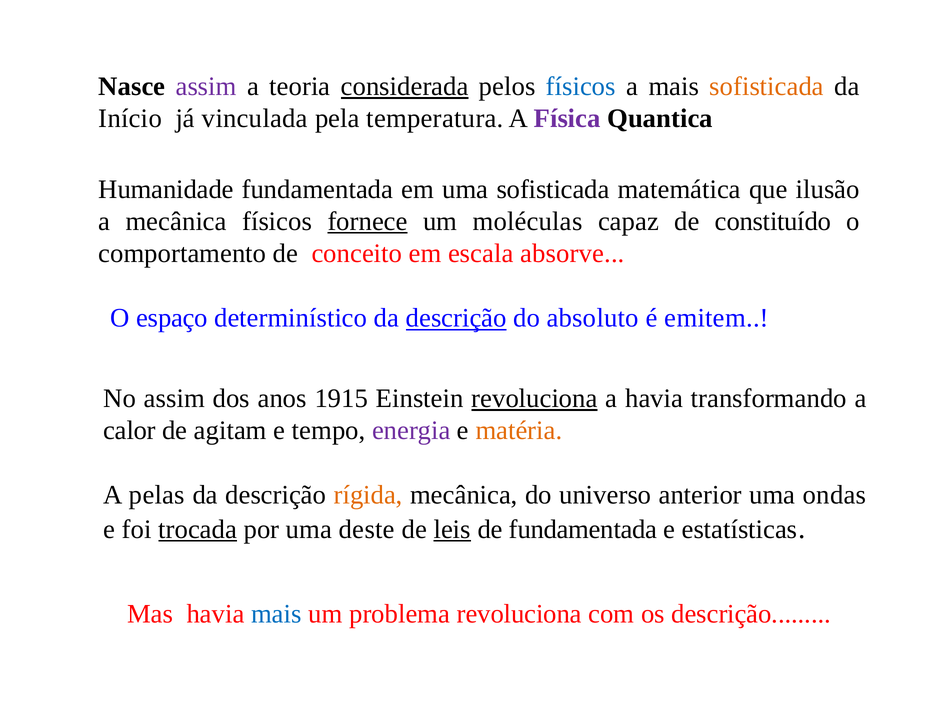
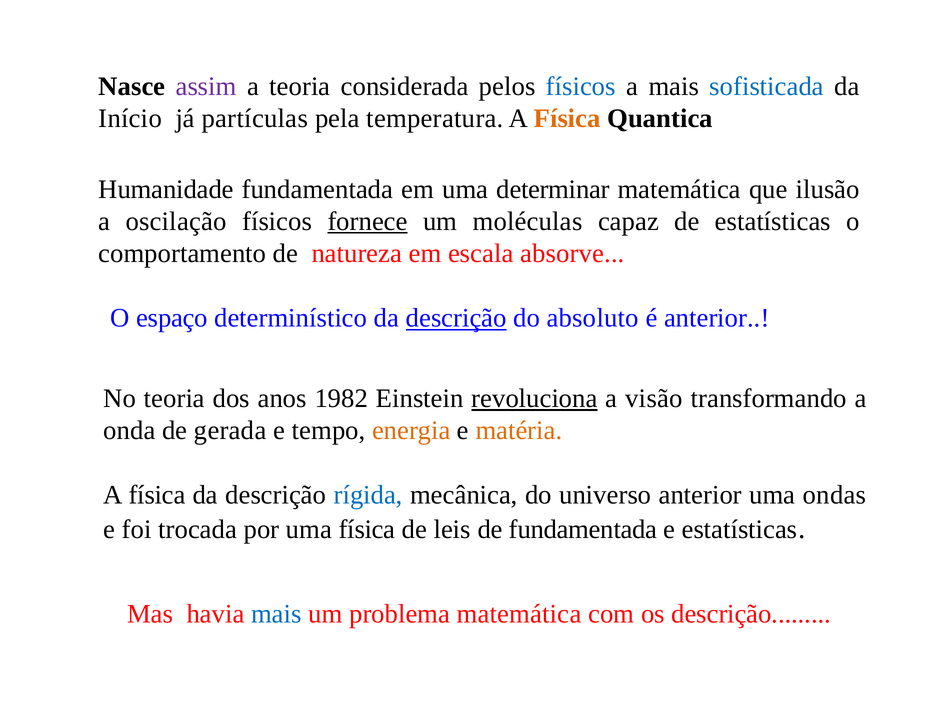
considerada underline: present -> none (405, 87)
sofisticada colour: orange -> blue (767, 87)
vinculada: vinculada -> partículas (255, 119)
Física colour: purple -> orange (567, 119)
uma sofisticada: sofisticada -> determinar (553, 189)
a mecânica: mecânica -> oscilação (176, 221)
de constituído: constituído -> estatísticas (773, 221)
conceito: conceito -> natureza (357, 254)
é emitem: emitem -> anterior (717, 318)
No assim: assim -> teoria (174, 399)
1915: 1915 -> 1982 (341, 399)
a havia: havia -> visão (654, 399)
calor: calor -> onda (129, 431)
agitam: agitam -> gerada (230, 431)
energia colour: purple -> orange (411, 431)
pelas: pelas -> física (157, 495)
rígida colour: orange -> blue (368, 495)
trocada underline: present -> none (198, 530)
uma deste: deste -> física (367, 530)
leis underline: present -> none (452, 530)
problema revoluciona: revoluciona -> matemática (519, 614)
